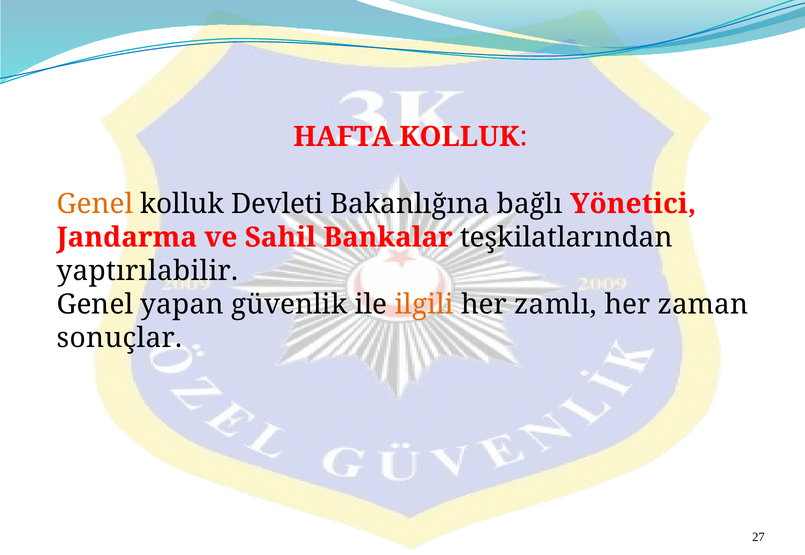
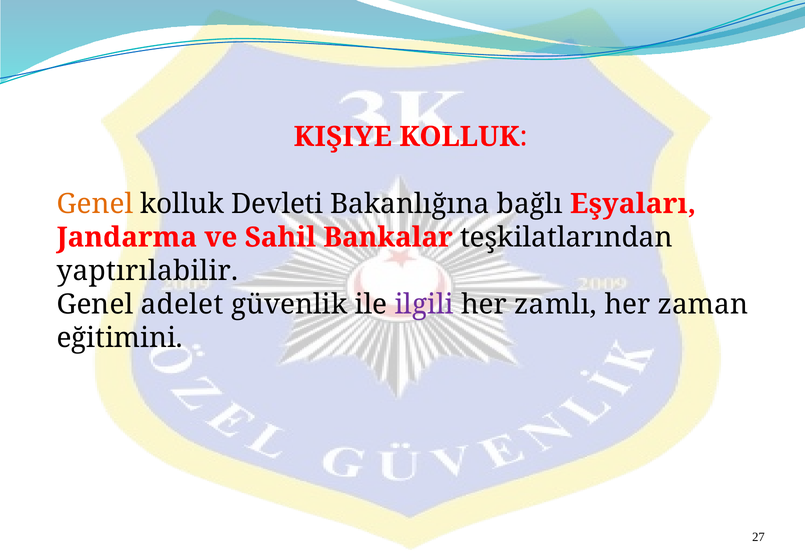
HAFTA: HAFTA -> KIŞIYE (343, 137)
Yönetici: Yönetici -> Eşyaları (633, 204)
yapan: yapan -> adelet (182, 304)
ilgili colour: orange -> purple (424, 304)
sonuçlar: sonuçlar -> eğitimini (120, 338)
